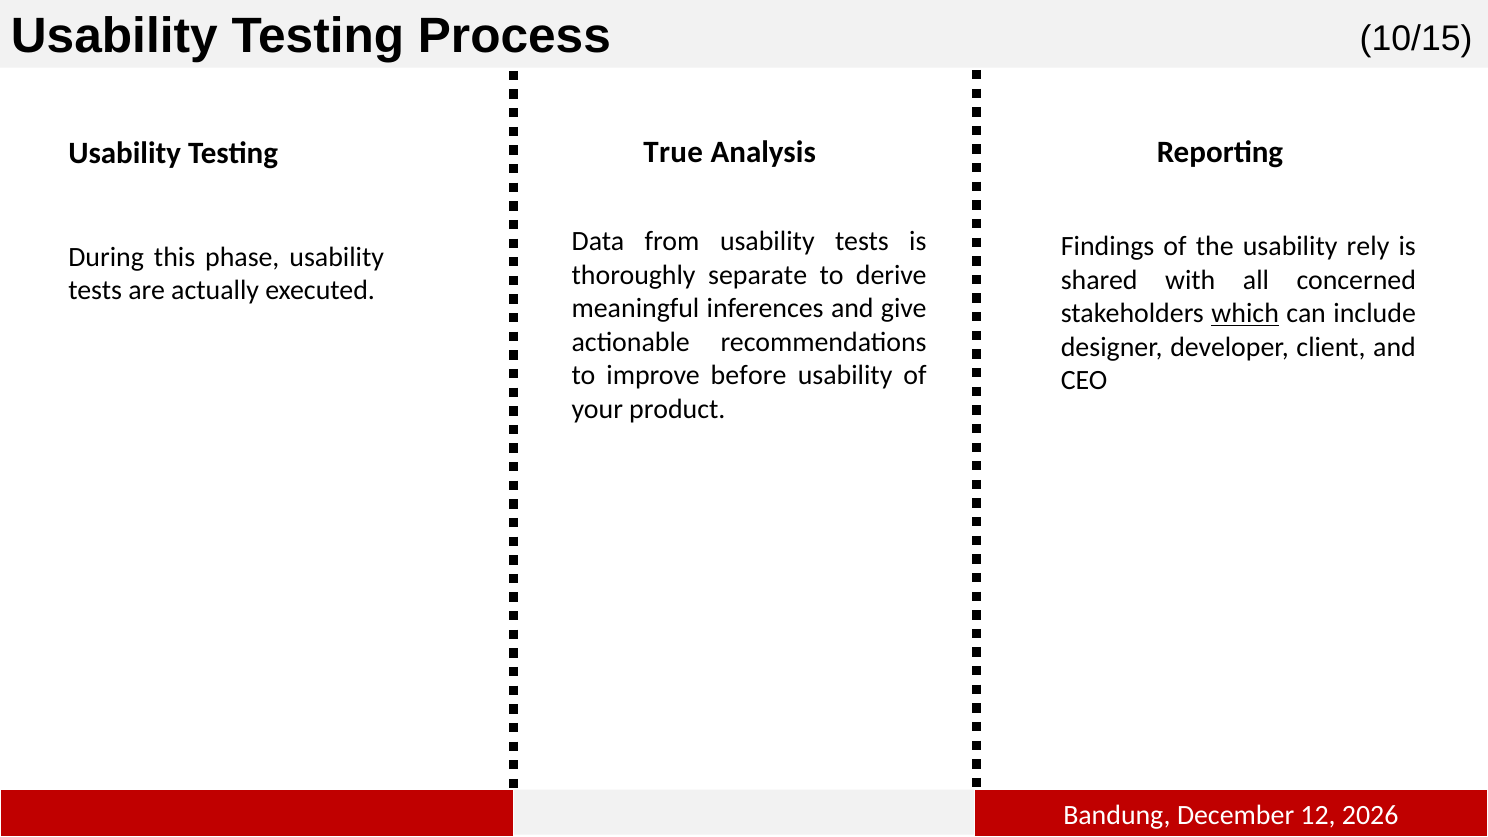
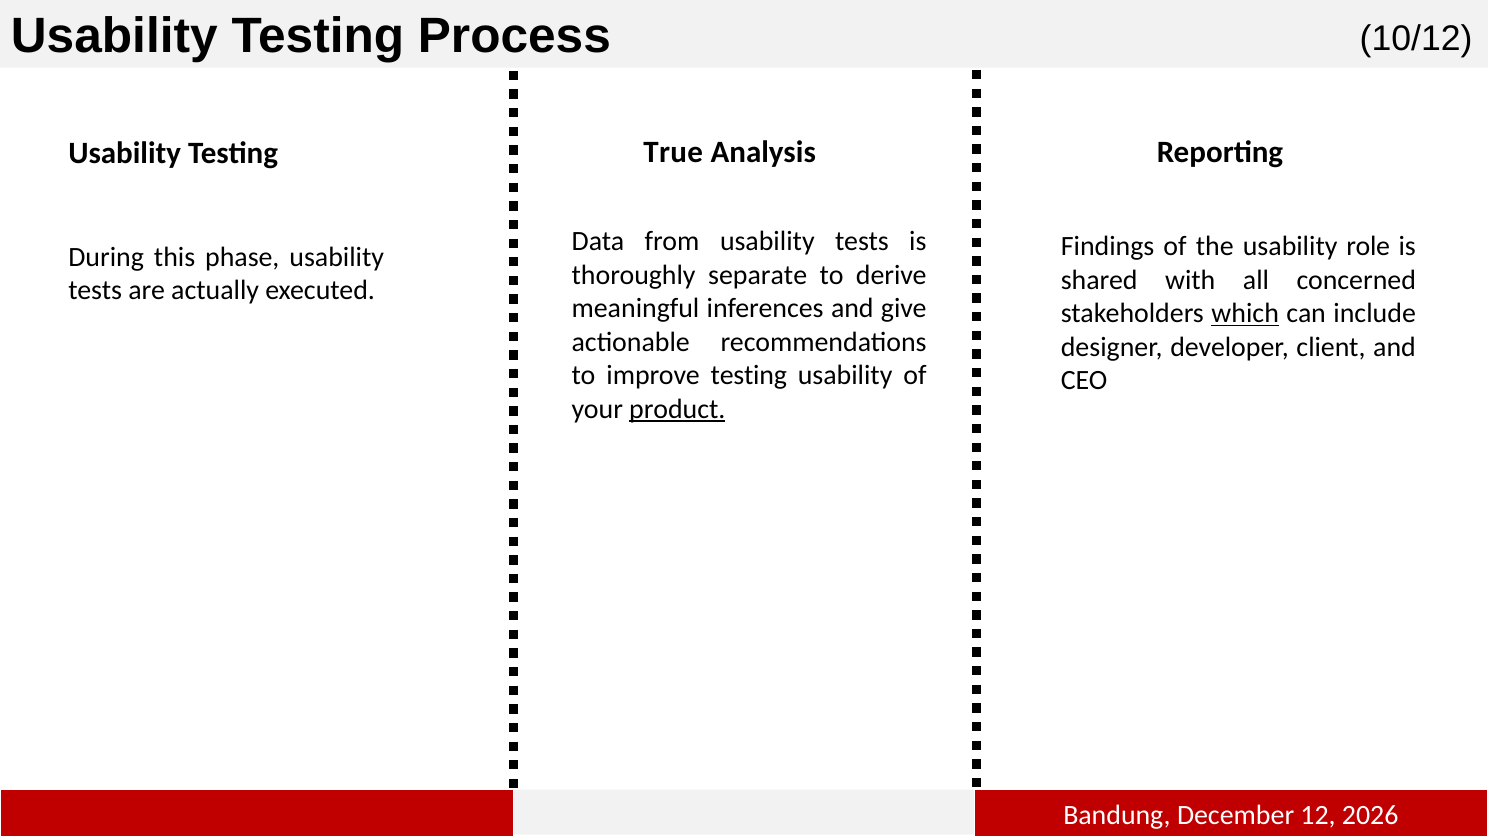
10/15: 10/15 -> 10/12 (1416, 39)
rely: rely -> role (1368, 247)
improve before: before -> testing (749, 375)
product underline: none -> present (677, 409)
